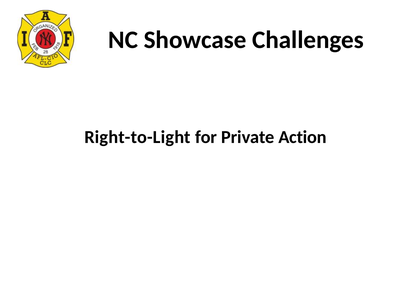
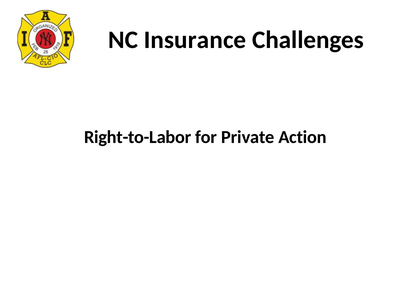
Showcase: Showcase -> Insurance (195, 40)
Right-to-Light: Right-to-Light -> Right-to-Labor (138, 137)
